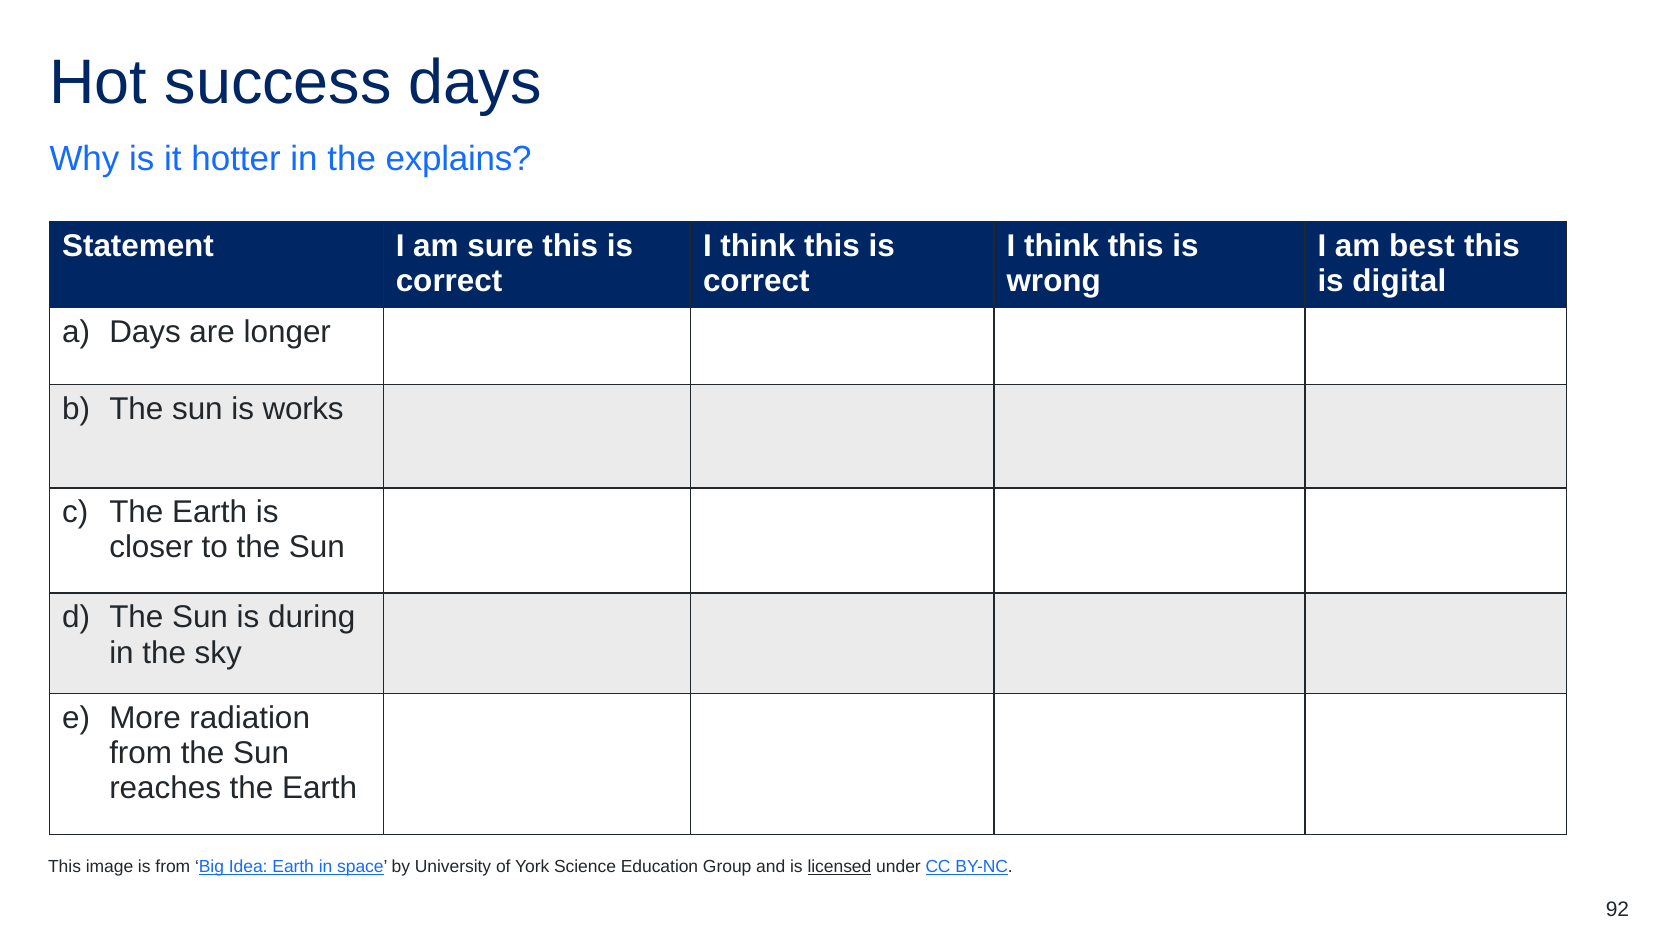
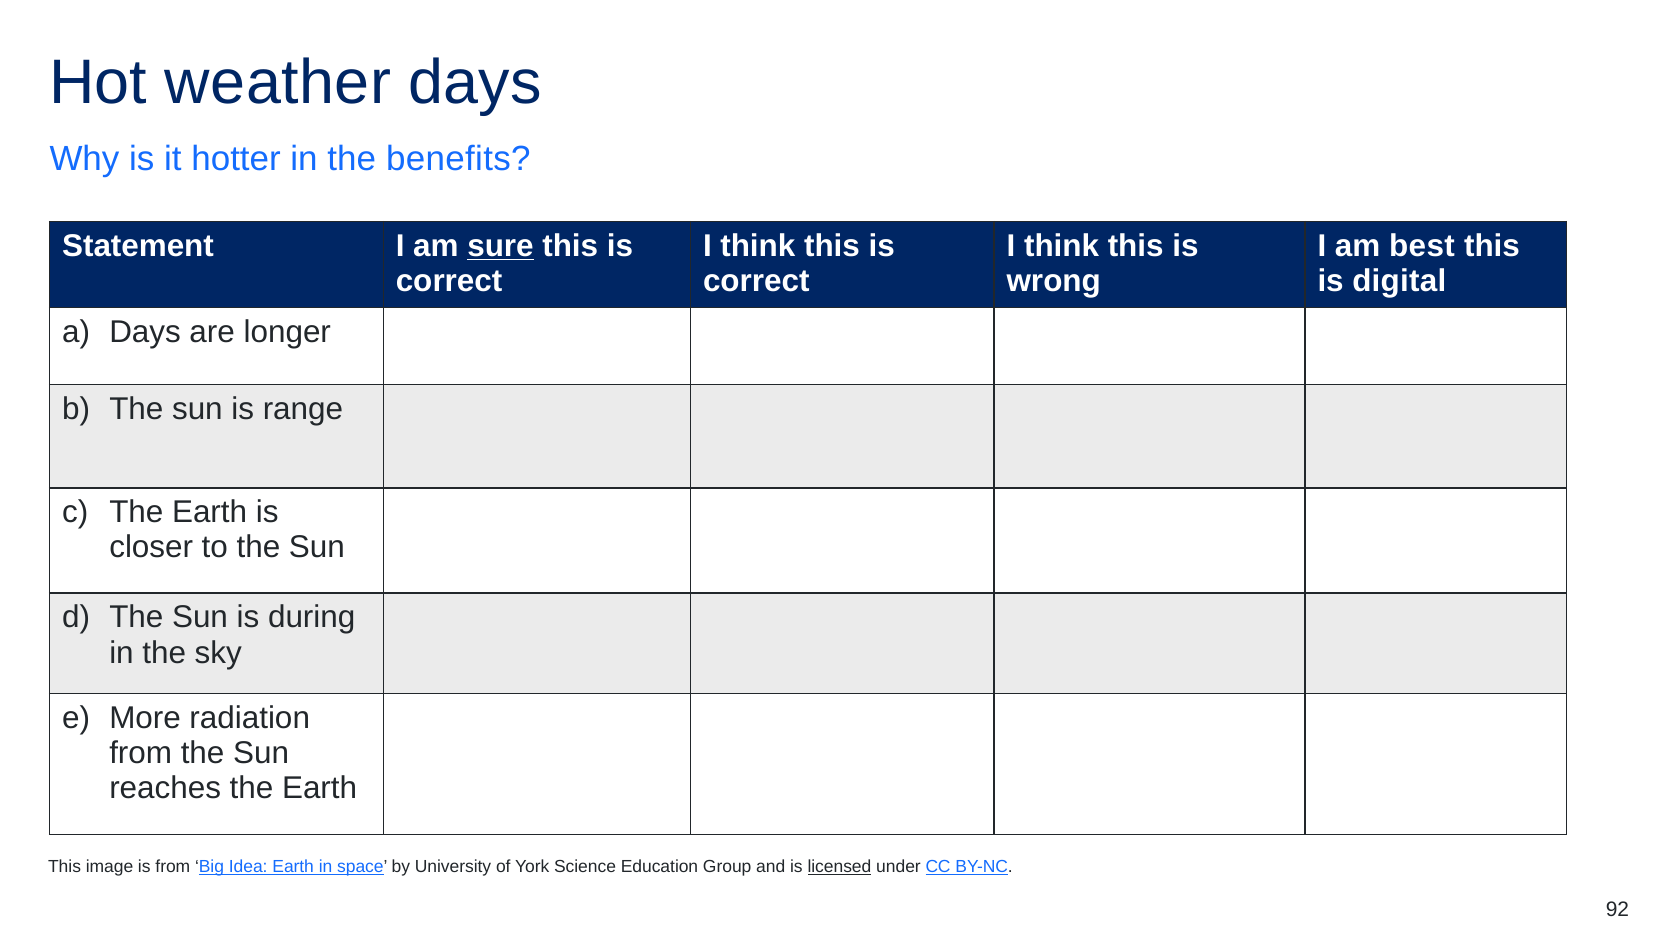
success: success -> weather (278, 83)
explains: explains -> benefits (458, 159)
sure underline: none -> present (500, 246)
works: works -> range (303, 409)
